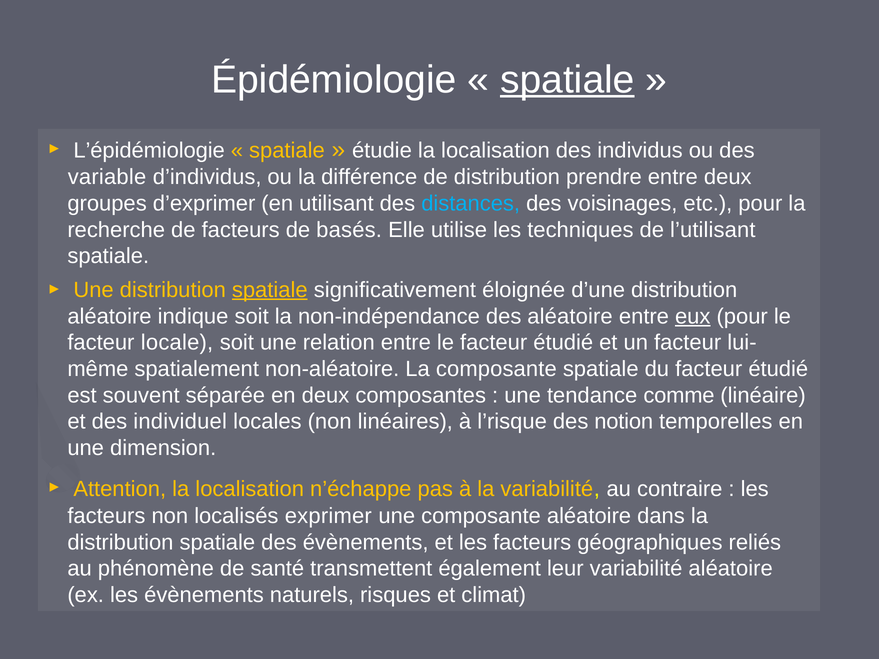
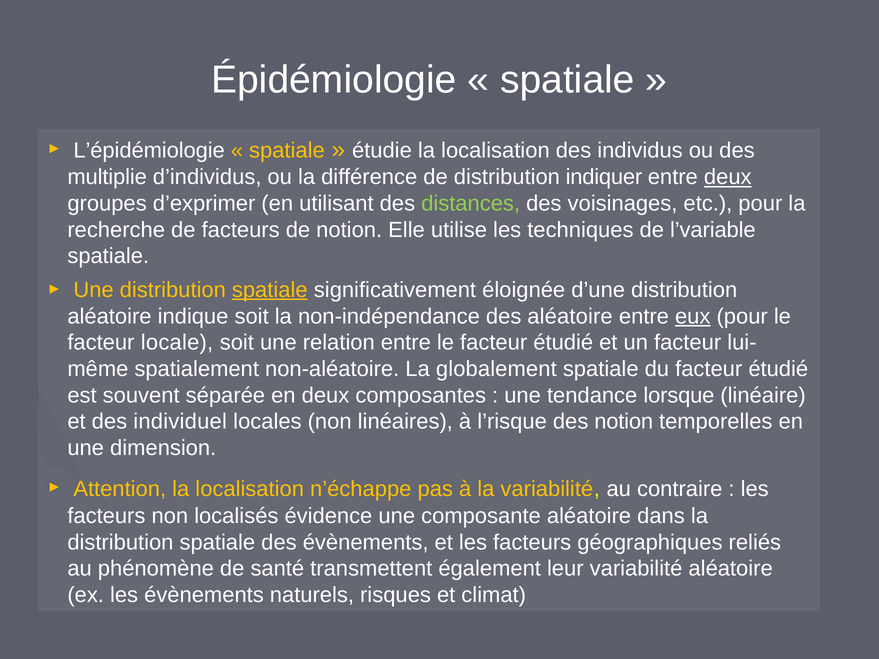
spatiale underline: present -> none (567, 80)
variable: variable -> multiplie (107, 177)
prendre: prendre -> indiquer (604, 177)
deux underline: none -> present (728, 177)
distances colour: light blue -> light green (471, 204)
de basés: basés -> notion (349, 230)
l’utilisant: l’utilisant -> l’variable (713, 230)
La composante: composante -> globalement (496, 369)
comme: comme -> lorsque (679, 396)
exprimer: exprimer -> évidence (328, 516)
